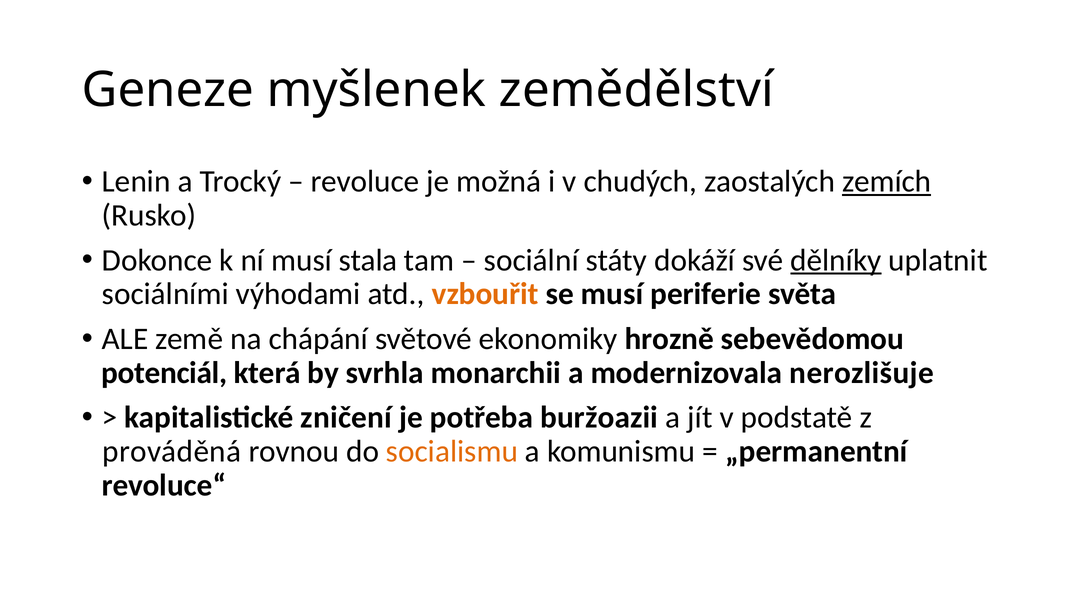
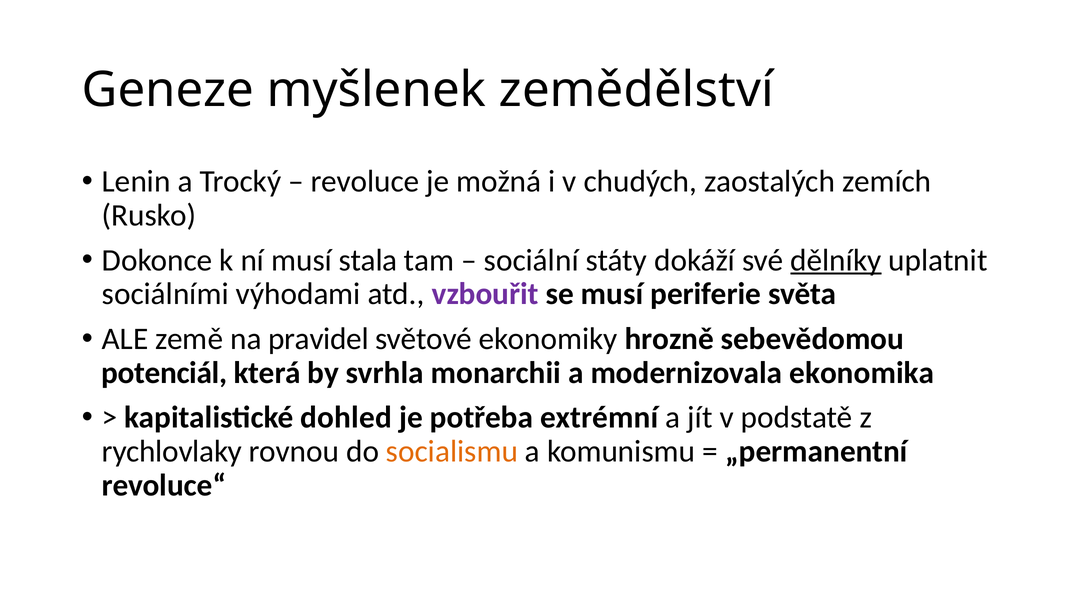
zemích underline: present -> none (887, 181)
vzbouřit colour: orange -> purple (485, 294)
chápání: chápání -> pravidel (318, 339)
nerozlišuje: nerozlišuje -> ekonomika (862, 372)
zničení: zničení -> dohled (346, 417)
buržoazii: buržoazii -> extrémní (599, 417)
prováděná: prováděná -> rychlovlaky (172, 451)
